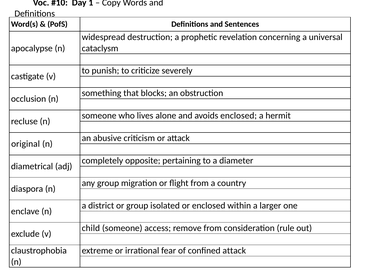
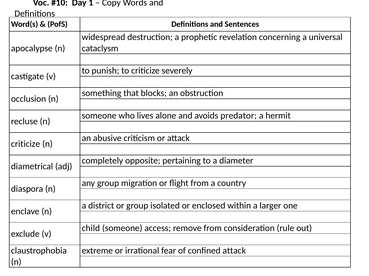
avoids enclosed: enclosed -> predator (239, 116)
original: original -> criticize (26, 144)
